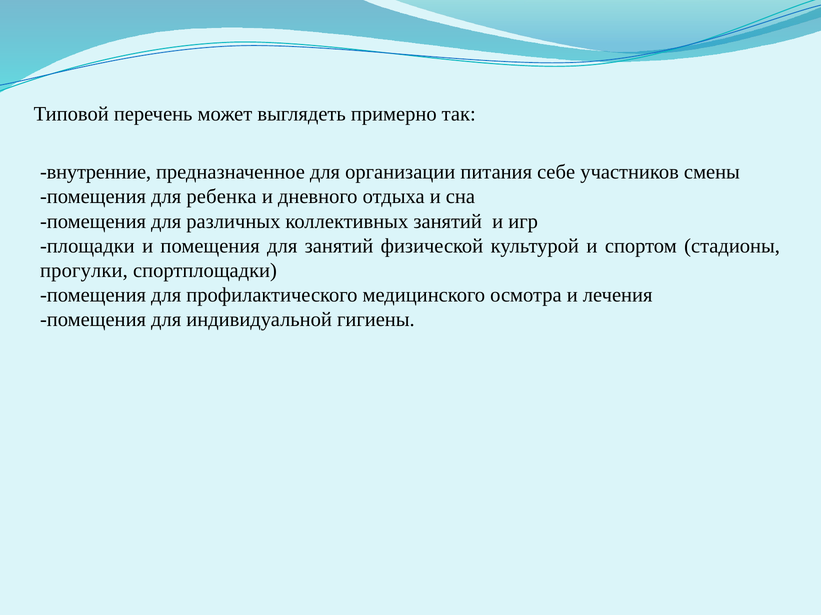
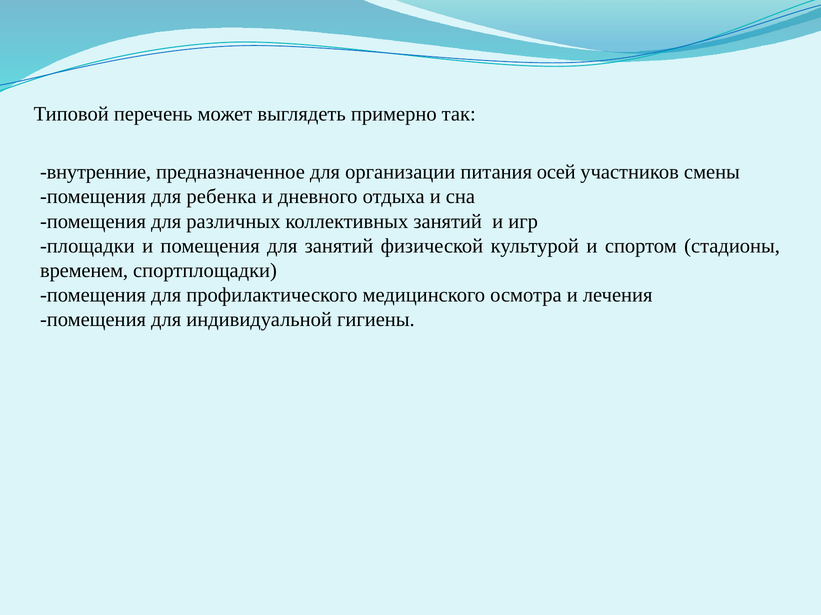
себе: себе -> осей (556, 172)
прогулки: прогулки -> временем (84, 271)
